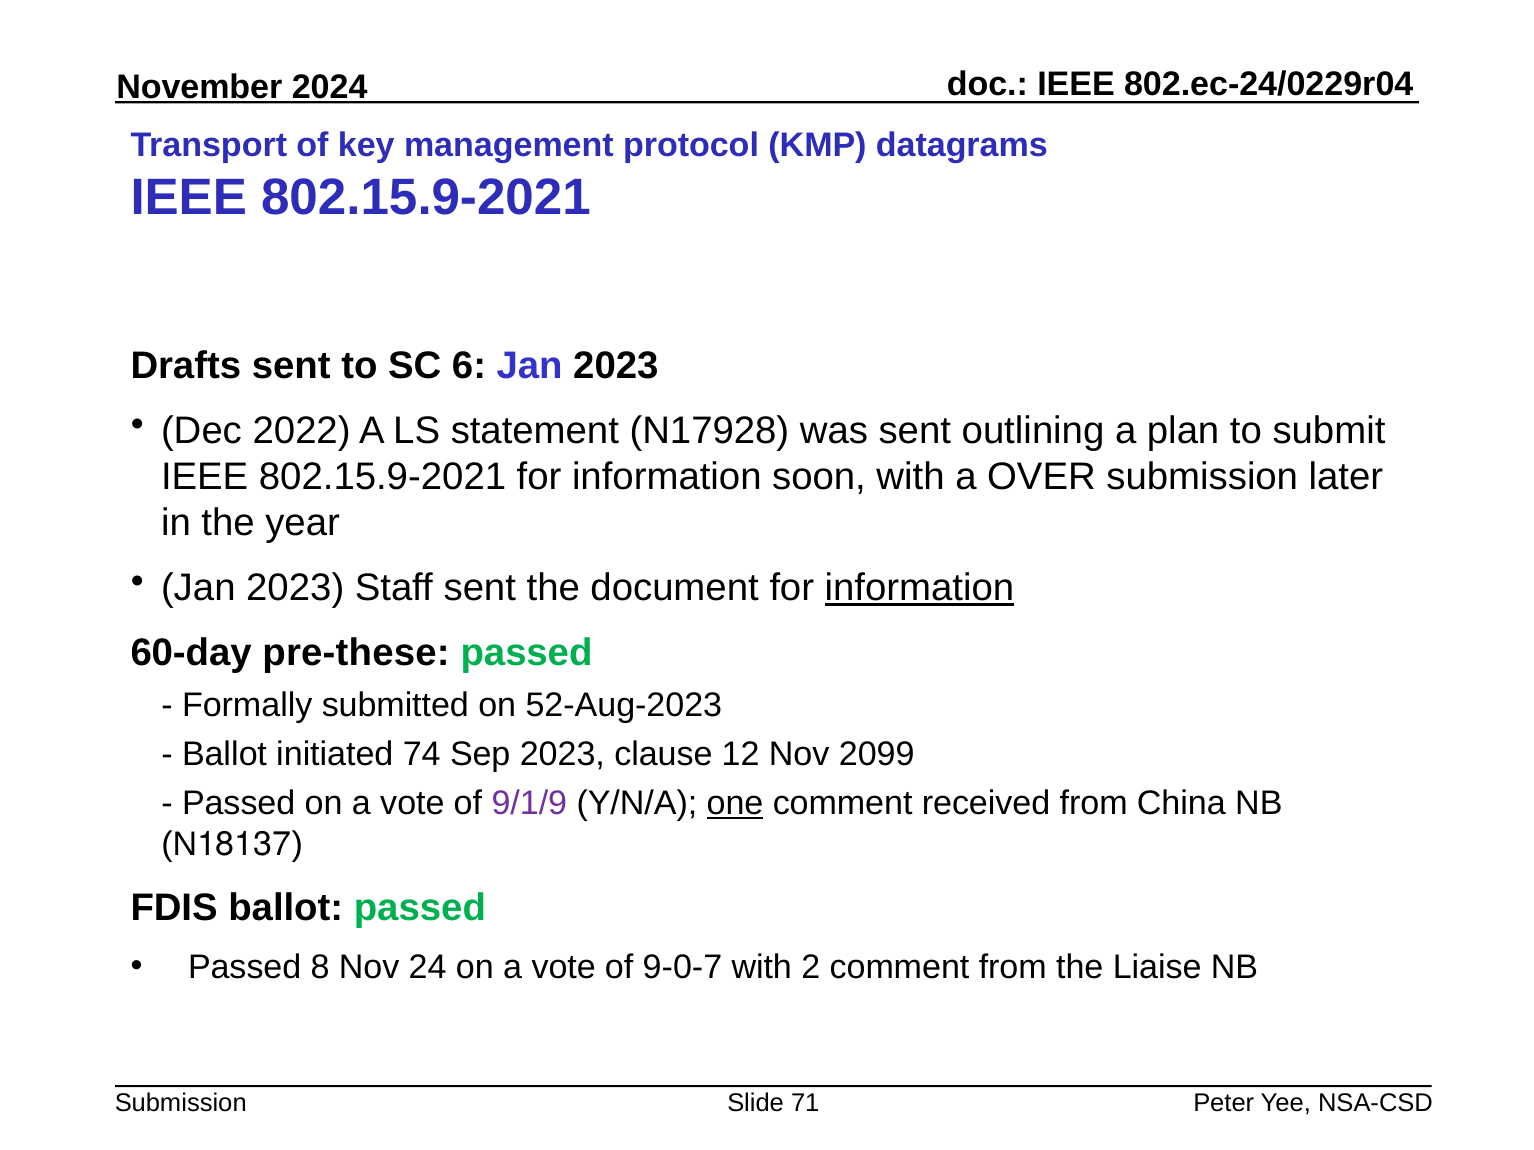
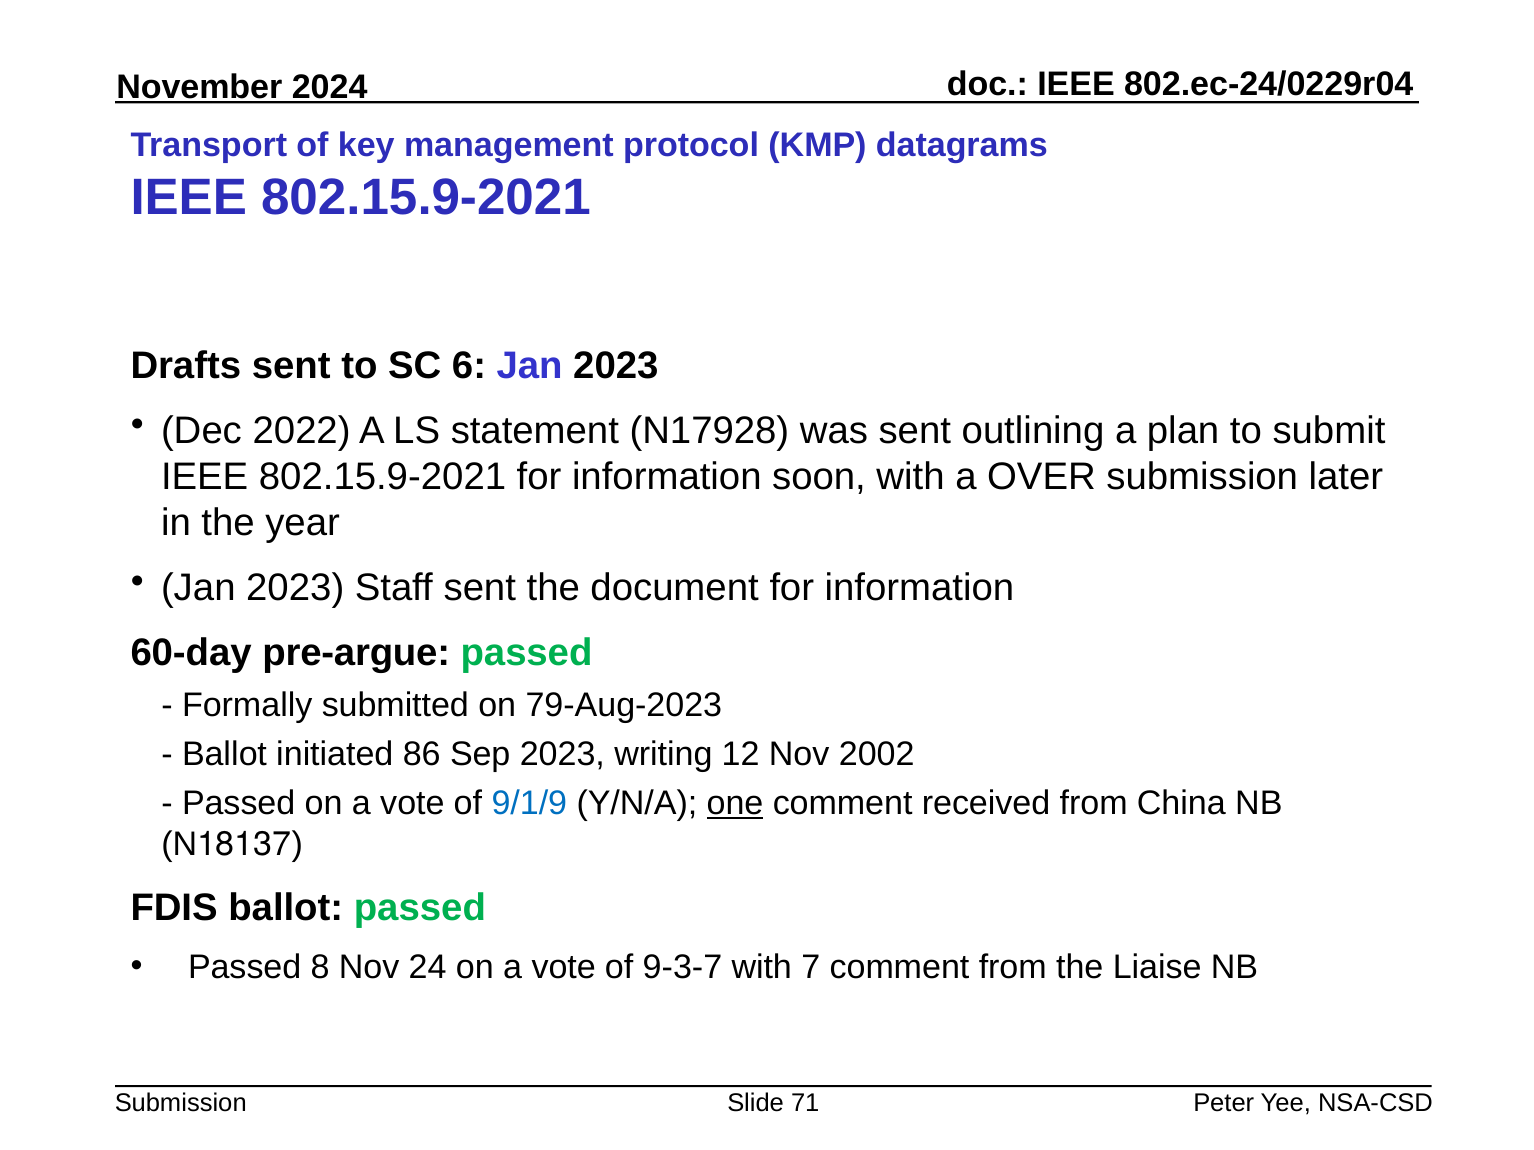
information underline: present -> none (919, 588)
pre-these: pre-these -> pre-argue (356, 653)
52-Aug-2023: 52-Aug-2023 -> 79-Aug-2023 (624, 705)
74: 74 -> 86 (422, 755)
clause: clause -> writing (663, 755)
2099: 2099 -> 2002 (877, 755)
9/1/9 colour: purple -> blue (529, 804)
9-0-7: 9-0-7 -> 9-3-7 (682, 968)
2: 2 -> 7 (811, 968)
